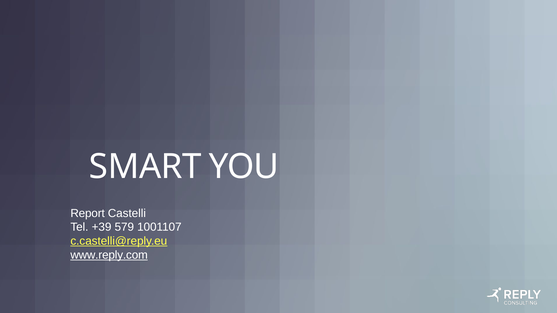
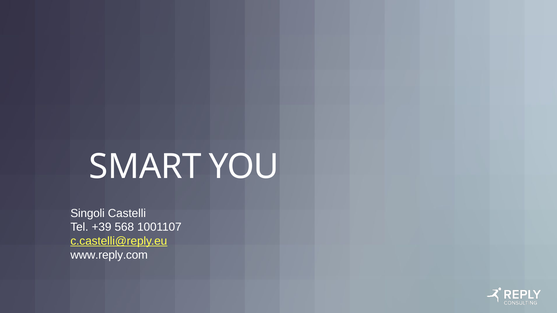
Report: Report -> Singoli (88, 213)
579: 579 -> 568 (124, 227)
www.reply.com underline: present -> none (109, 255)
